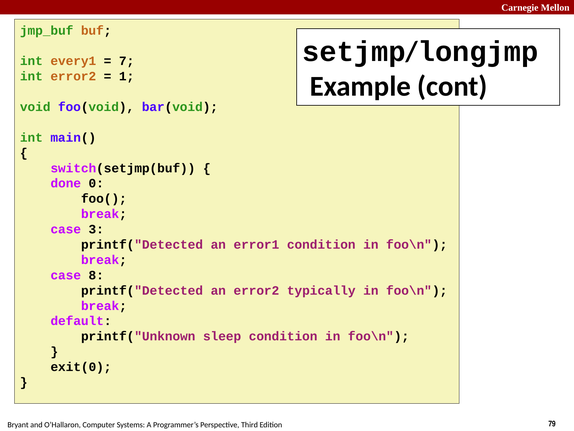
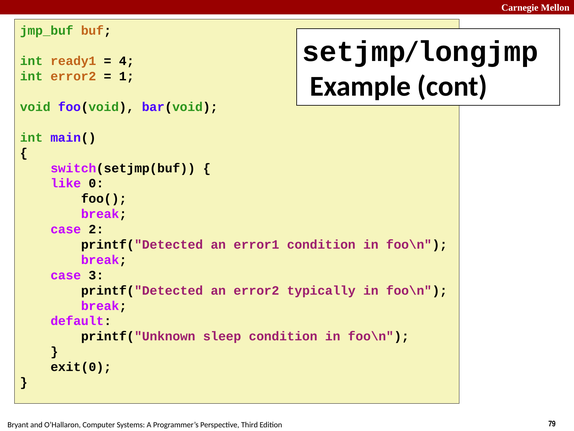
every1: every1 -> ready1 (73, 61)
7: 7 -> 4 (127, 61)
done: done -> like (66, 183)
3: 3 -> 2 (96, 229)
8: 8 -> 3 (96, 275)
